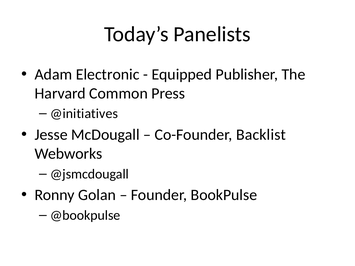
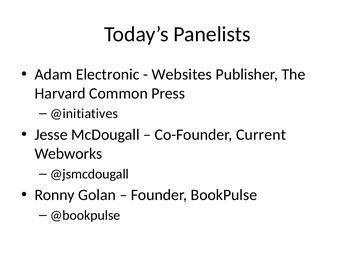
Equipped: Equipped -> Websites (182, 74)
Backlist: Backlist -> Current (261, 135)
